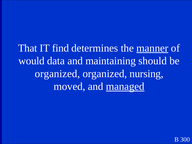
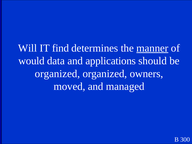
That: That -> Will (28, 48)
maintaining: maintaining -> applications (111, 61)
nursing: nursing -> owners (146, 74)
managed underline: present -> none (125, 86)
